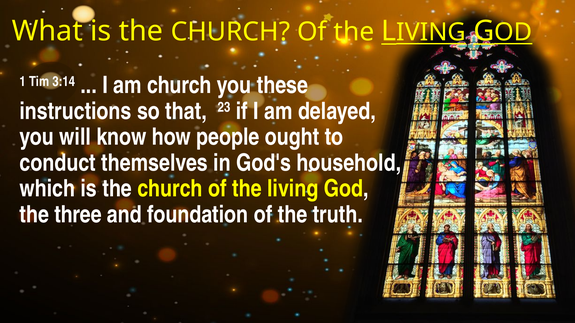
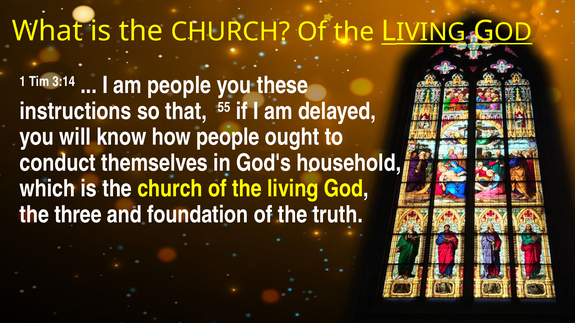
am church: church -> people (179, 85)
23: 23 -> 55 (224, 107)
